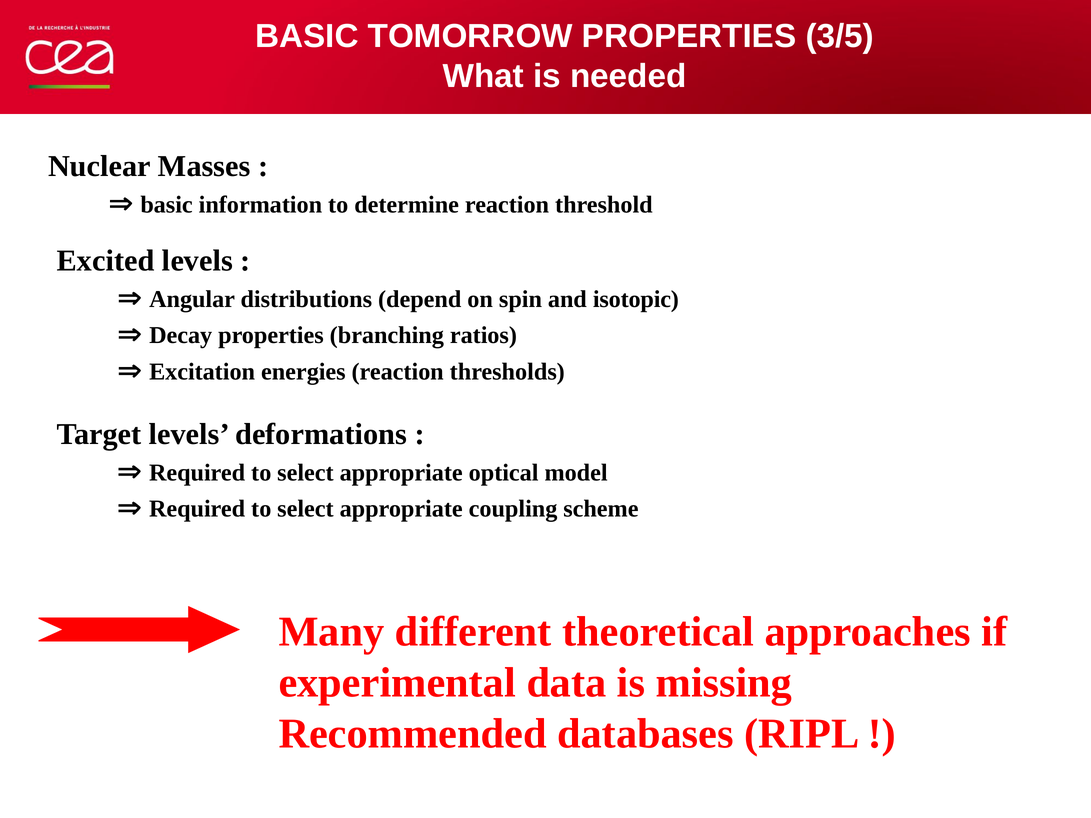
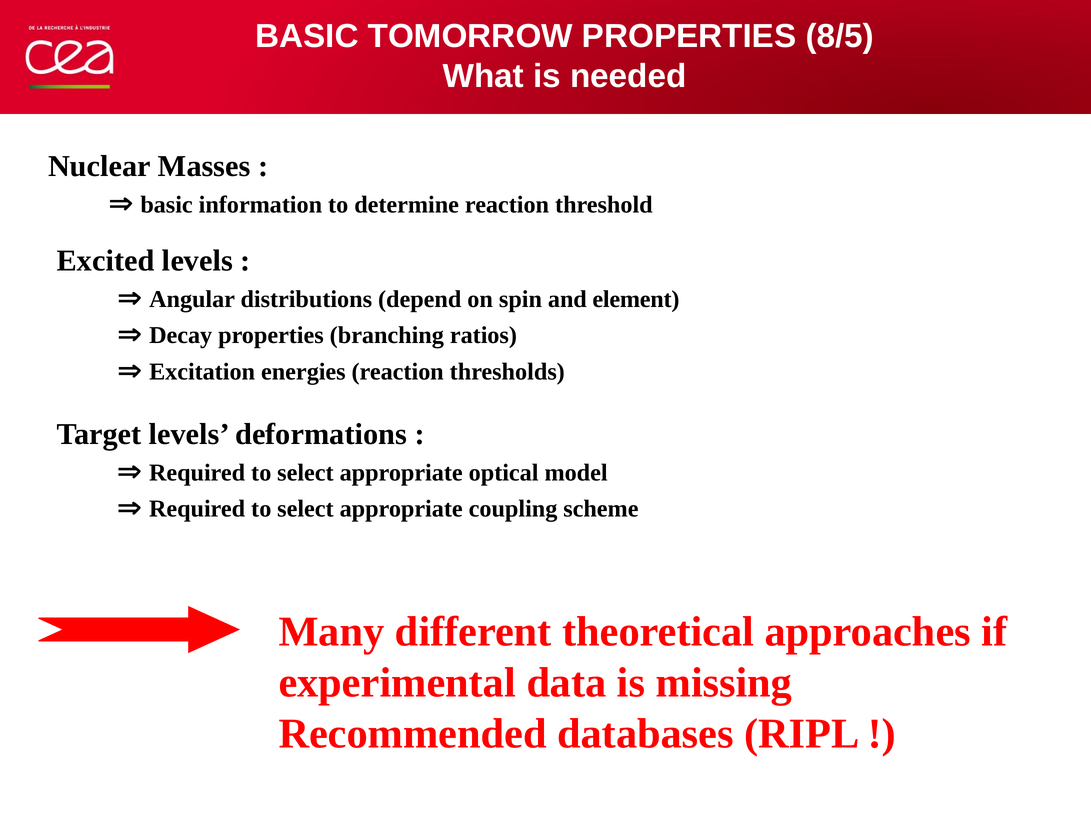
3/5: 3/5 -> 8/5 (840, 36)
isotopic: isotopic -> element (636, 299)
